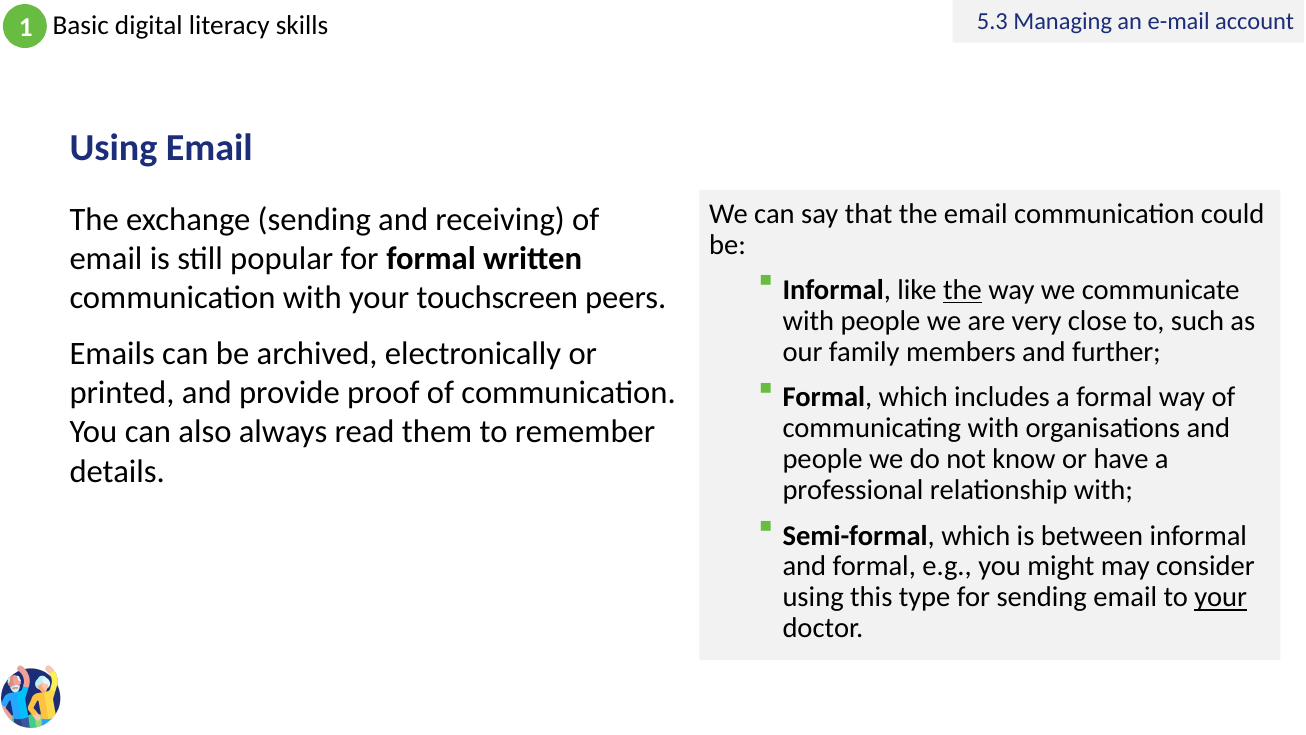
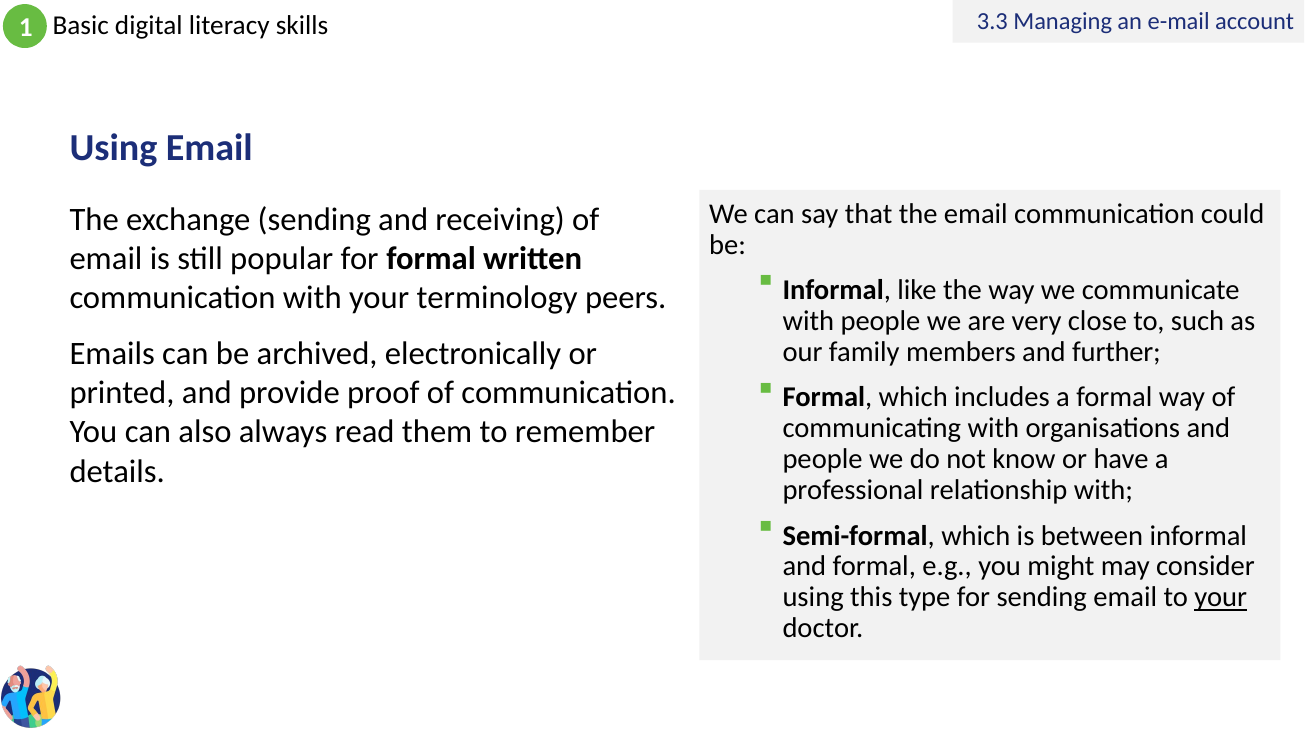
5.3: 5.3 -> 3.3 (992, 21)
the underline: present -> none (963, 290)
touchscreen: touchscreen -> terminology (497, 298)
